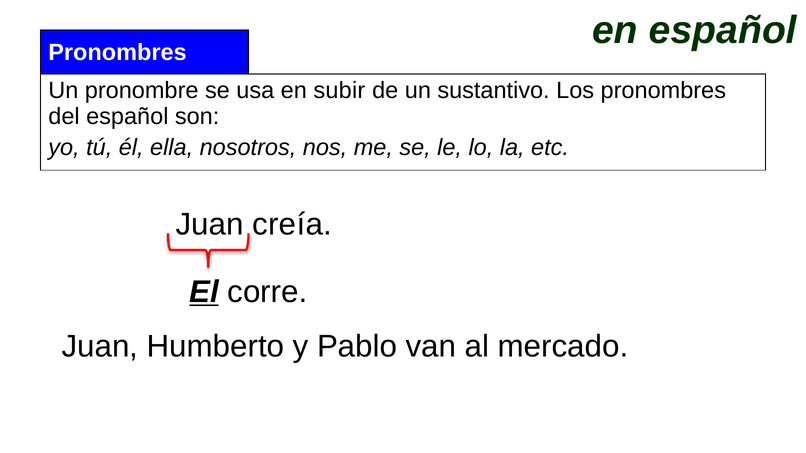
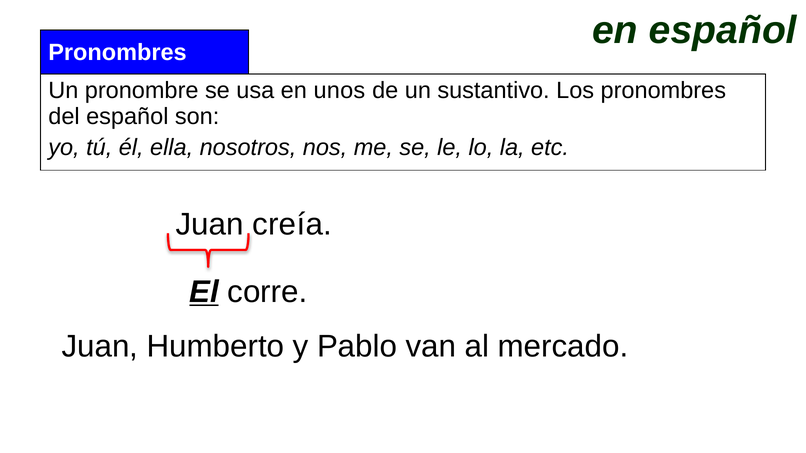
subir: subir -> unos (339, 91)
